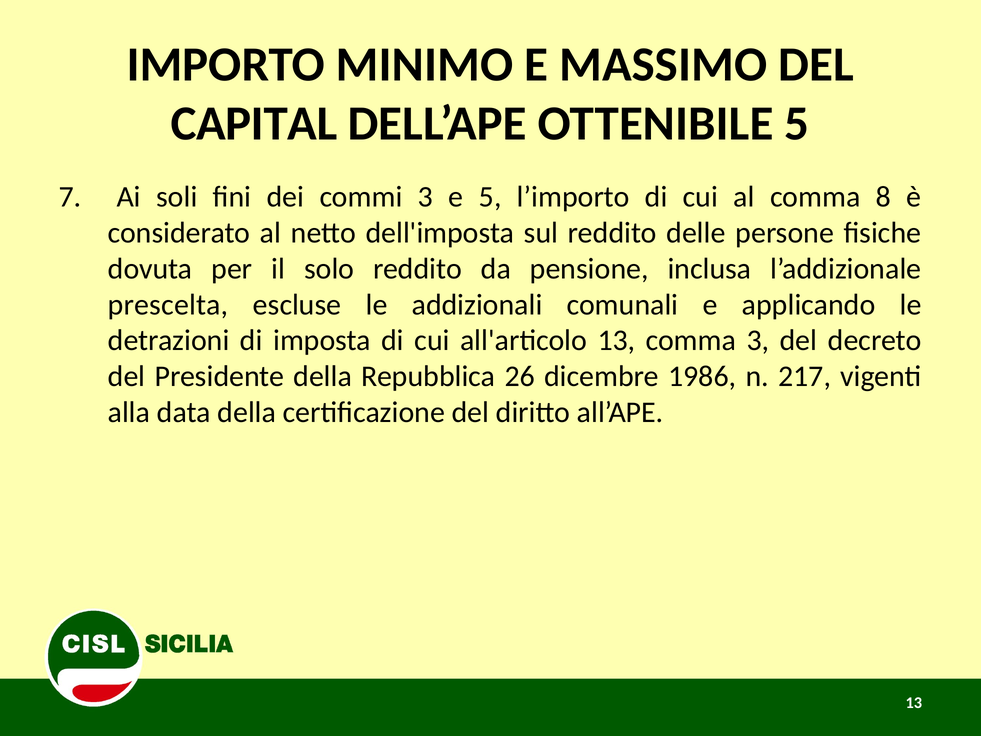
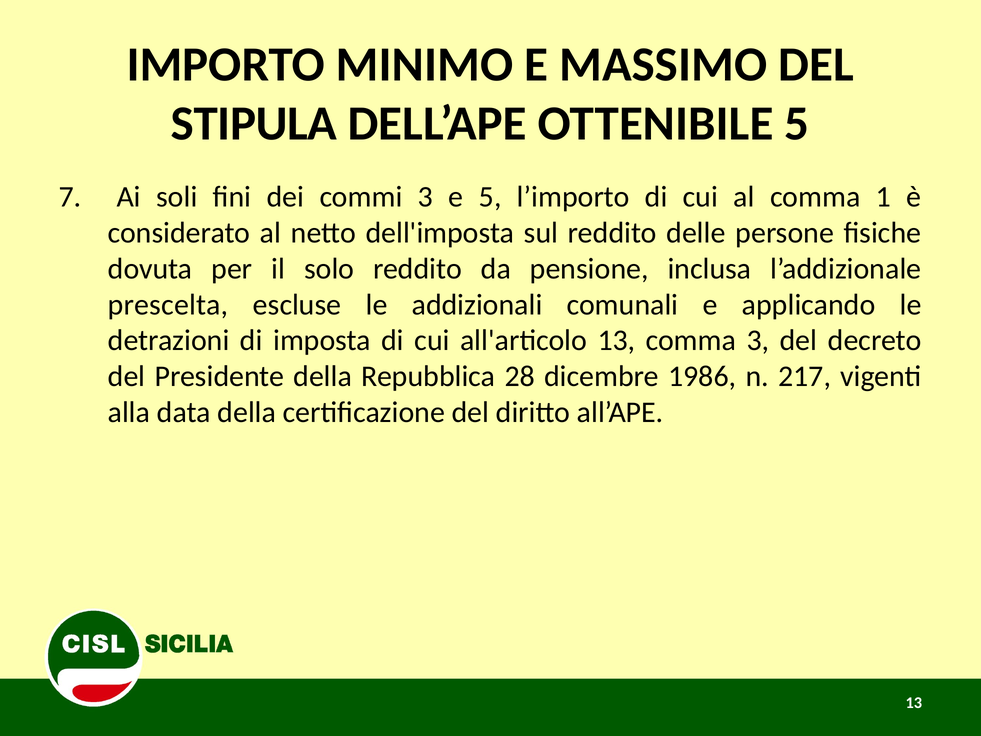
CAPITAL: CAPITAL -> STIPULA (254, 124)
8: 8 -> 1 (883, 197)
26: 26 -> 28 (520, 376)
